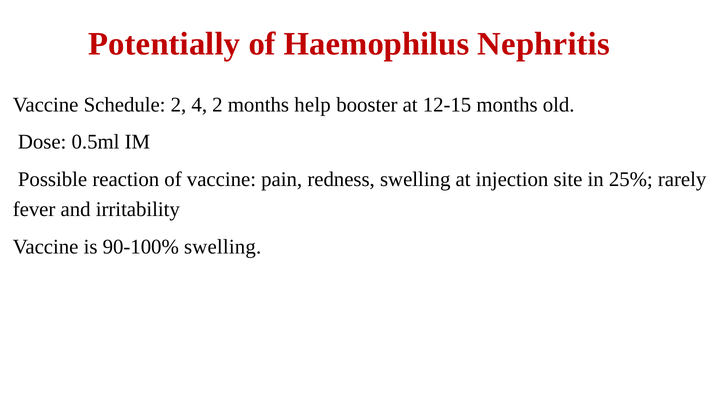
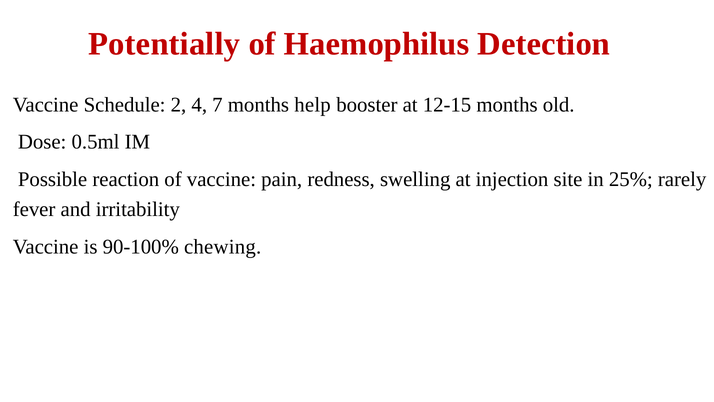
Nephritis: Nephritis -> Detection (544, 44)
4 2: 2 -> 7 (217, 105)
90-100% swelling: swelling -> chewing (223, 247)
